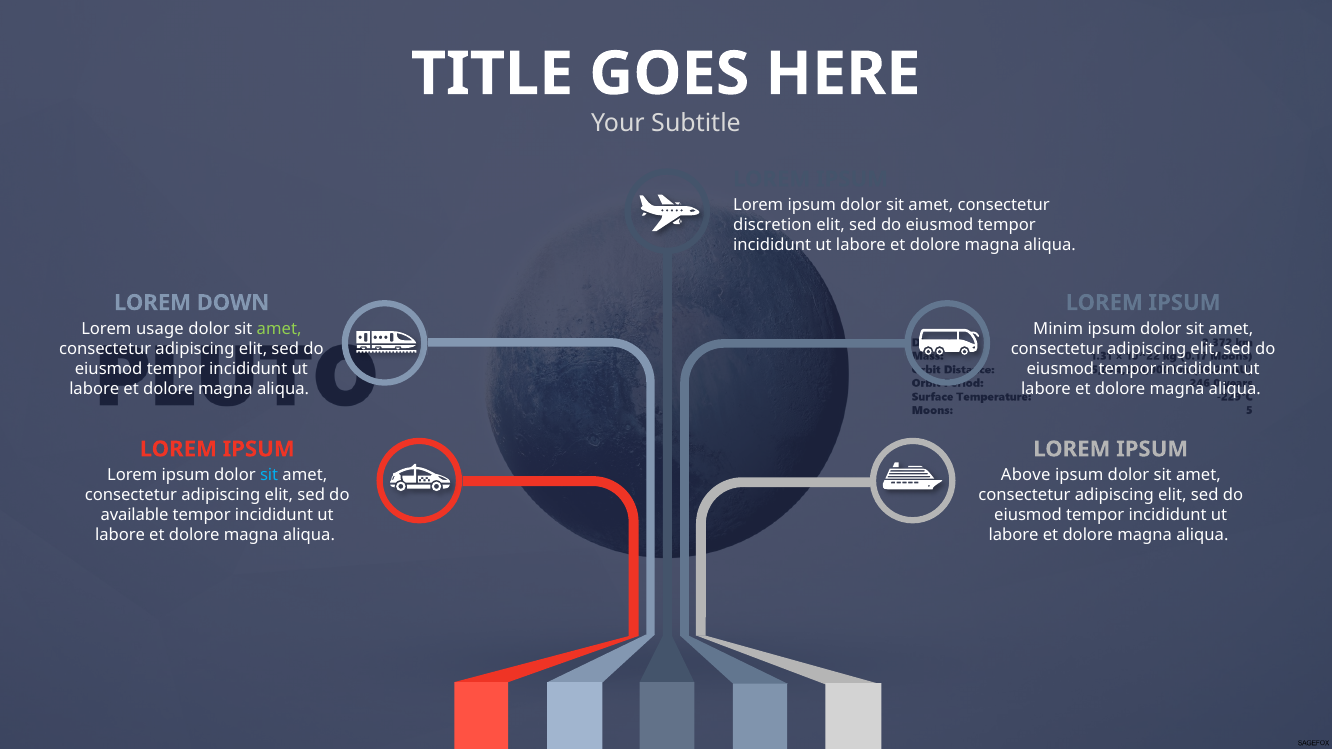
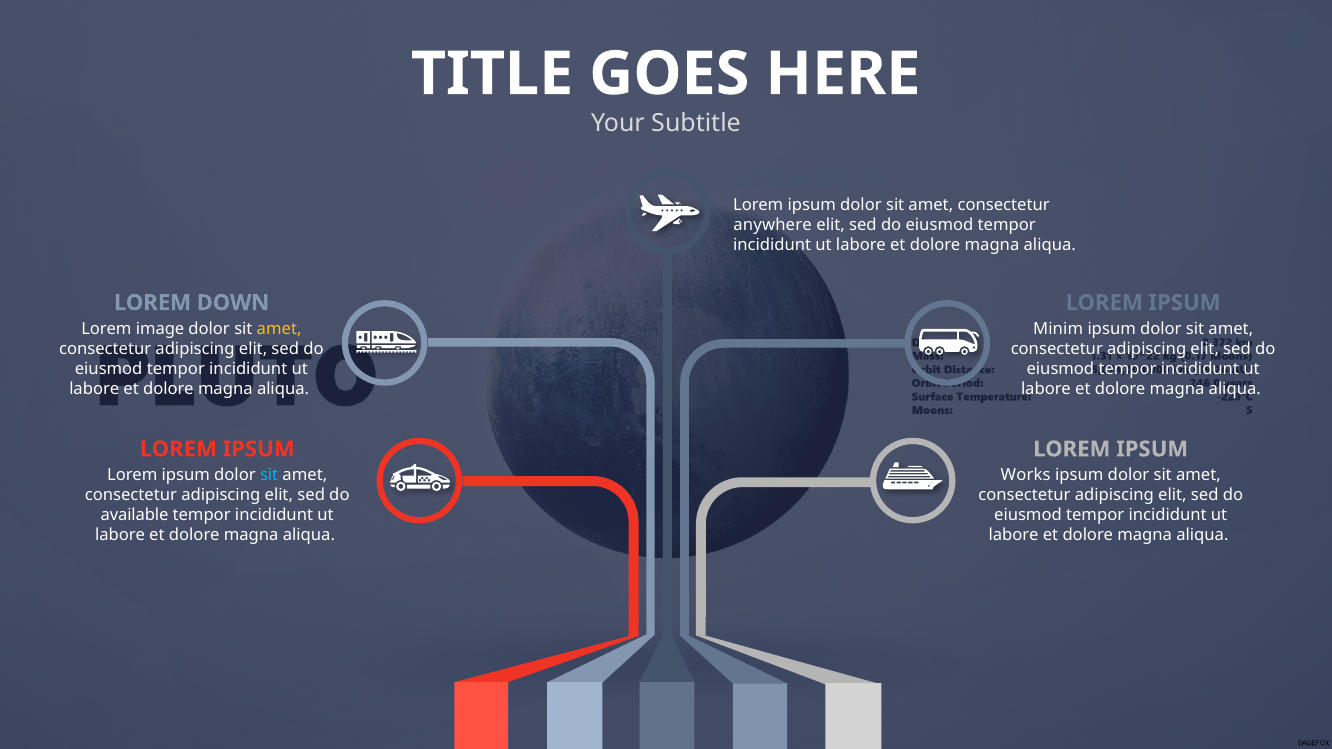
discretion: discretion -> anywhere (773, 225)
usage: usage -> image (160, 329)
amet colour: light green -> yellow (279, 329)
Above: Above -> Works (1026, 476)
